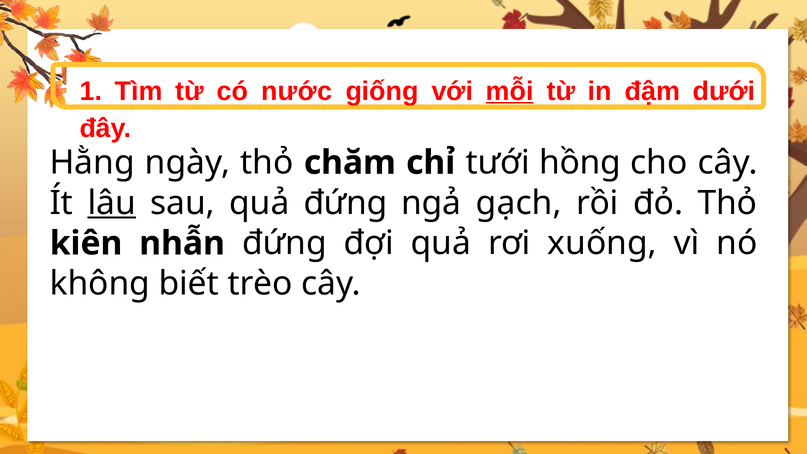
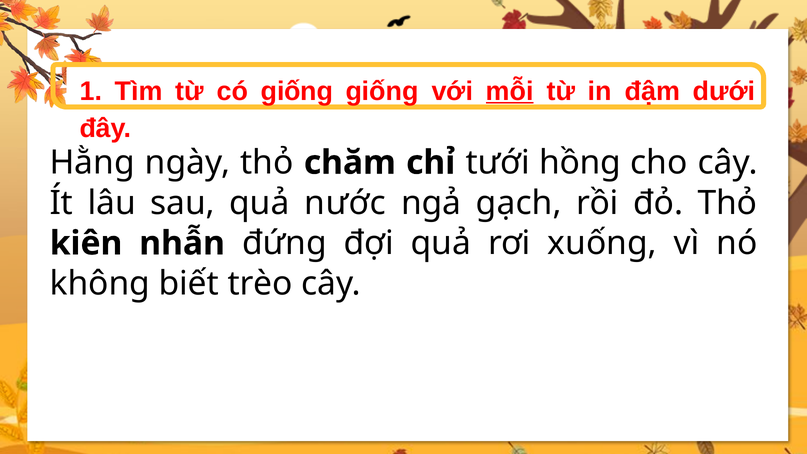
có nước: nước -> giống (297, 91)
lâu underline: present -> none (112, 203)
quả đứng: đứng -> nước (345, 203)
